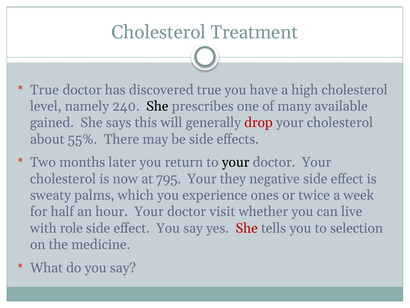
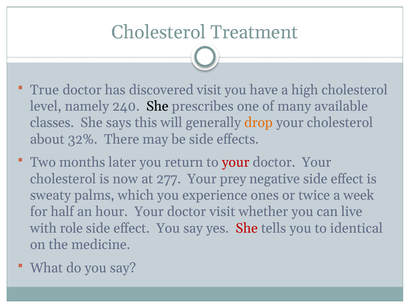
discovered true: true -> visit (209, 90)
gained: gained -> classes (52, 123)
drop colour: red -> orange (259, 123)
55%: 55% -> 32% (83, 139)
your colour: black -> red (236, 162)
795: 795 -> 277 (169, 179)
they: they -> prey (233, 179)
selection: selection -> identical (356, 228)
